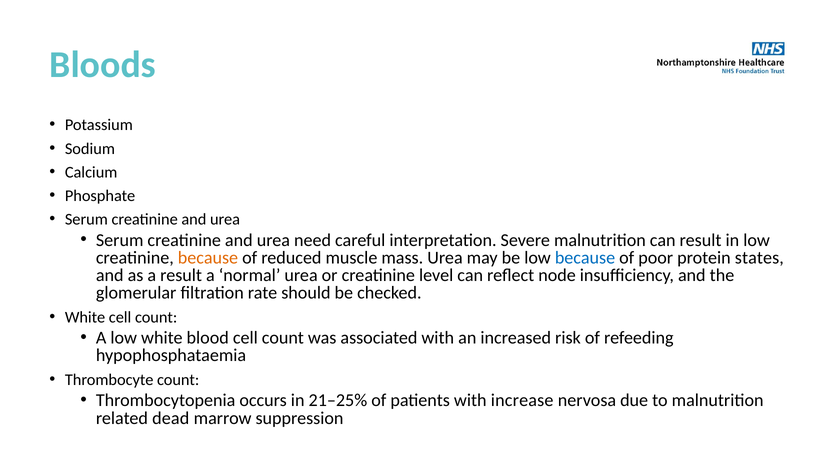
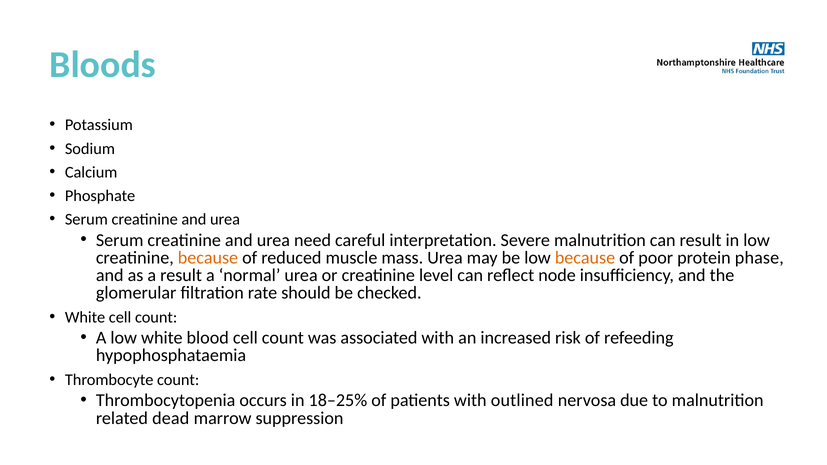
because colour: blue -> orange (585, 258)
states: states -> phase (759, 258)
21–25%: 21–25% -> 18–25% (338, 401)
increase: increase -> outlined (522, 401)
